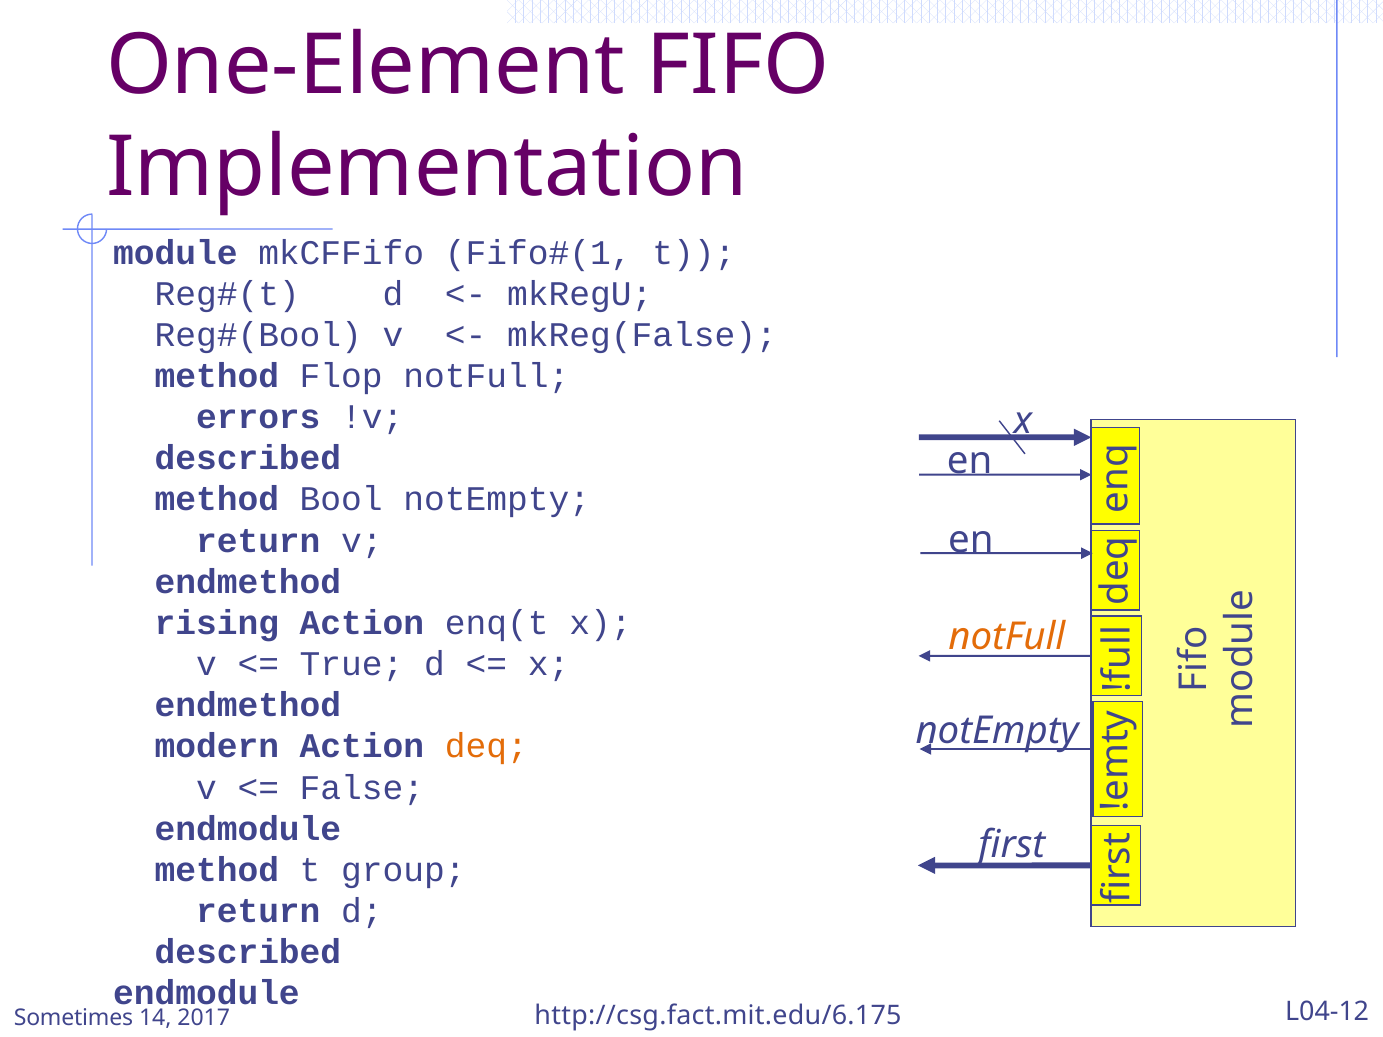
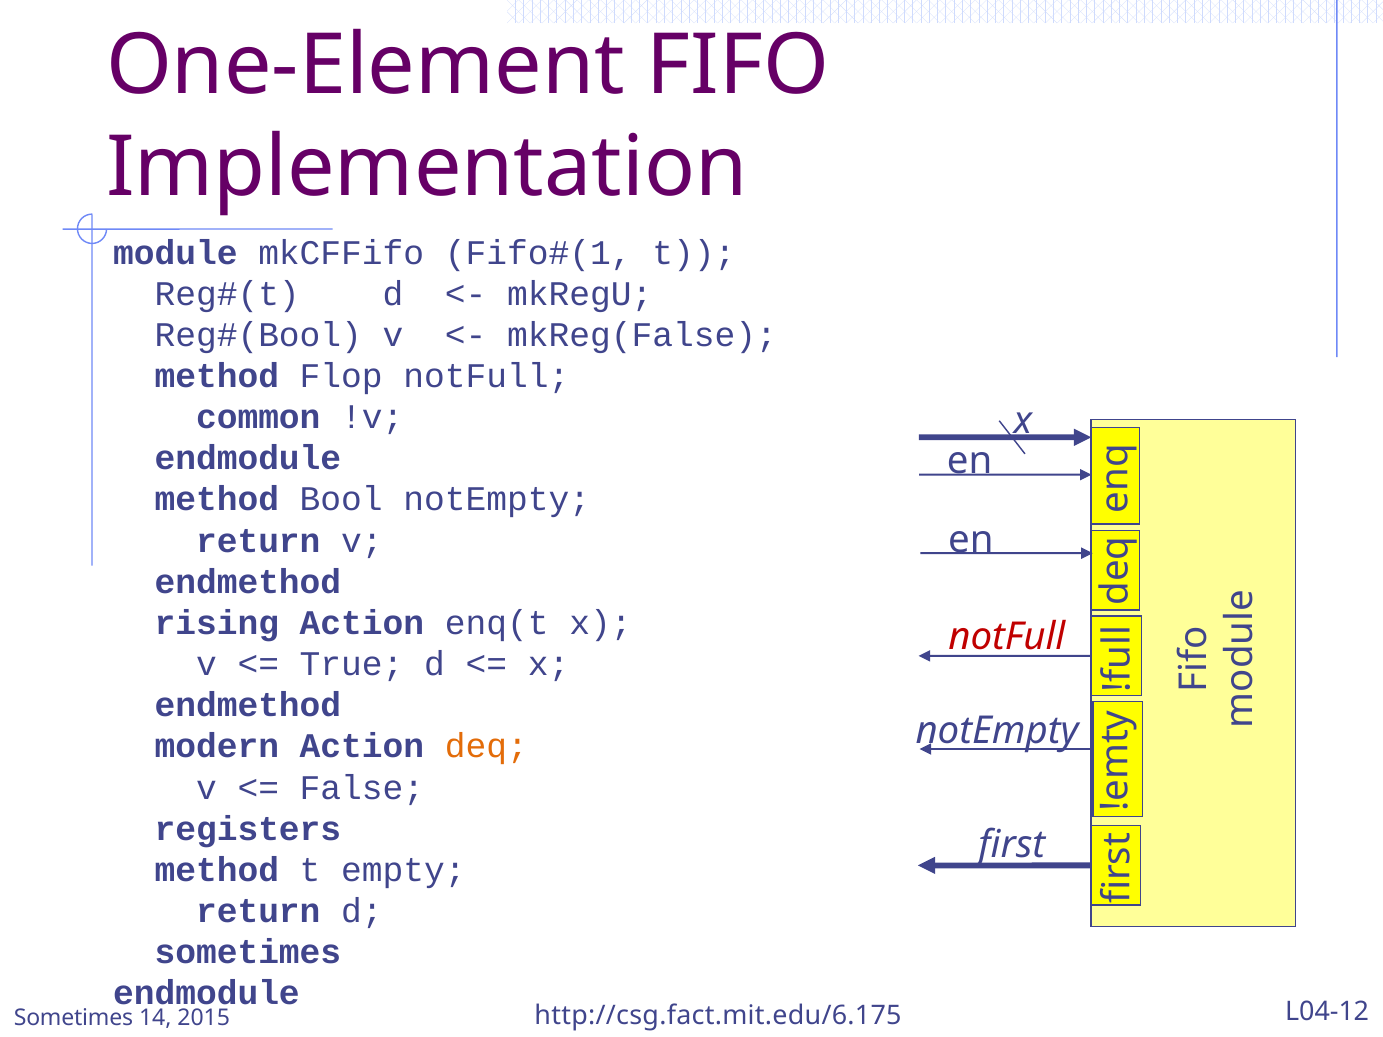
errors: errors -> common (258, 417)
described: described -> endmodule (248, 459)
notFull colour: orange -> red (1007, 637)
endmodule: endmodule -> registers (248, 829)
group: group -> empty (403, 870)
described: described -> sometimes (248, 952)
2017: 2017 -> 2015 (204, 1018)
